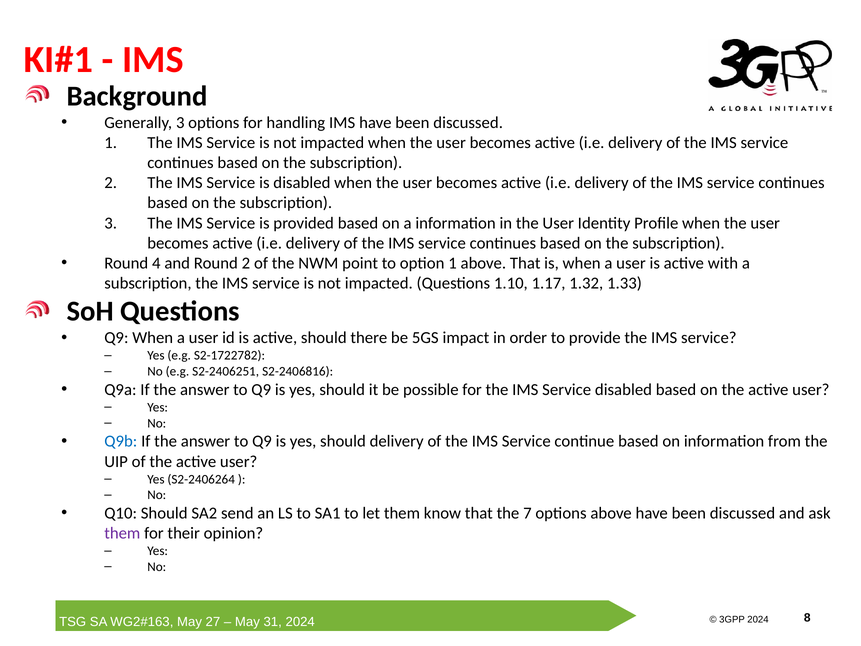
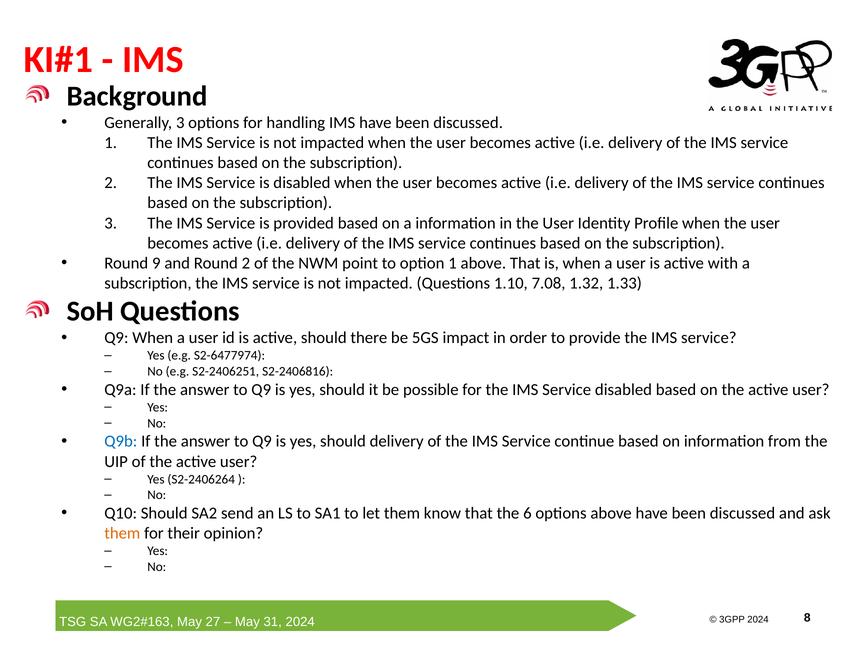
4: 4 -> 9 (156, 263)
1.17: 1.17 -> 7.08 (549, 283)
S2-1722782: S2-1722782 -> S2-6477974 (229, 356)
7: 7 -> 6 (527, 513)
them colour: purple -> orange (122, 533)
